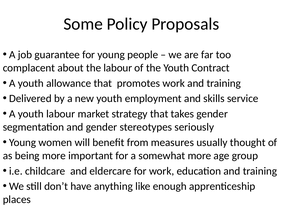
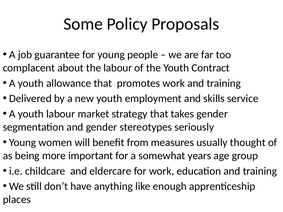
somewhat more: more -> years (199, 156)
